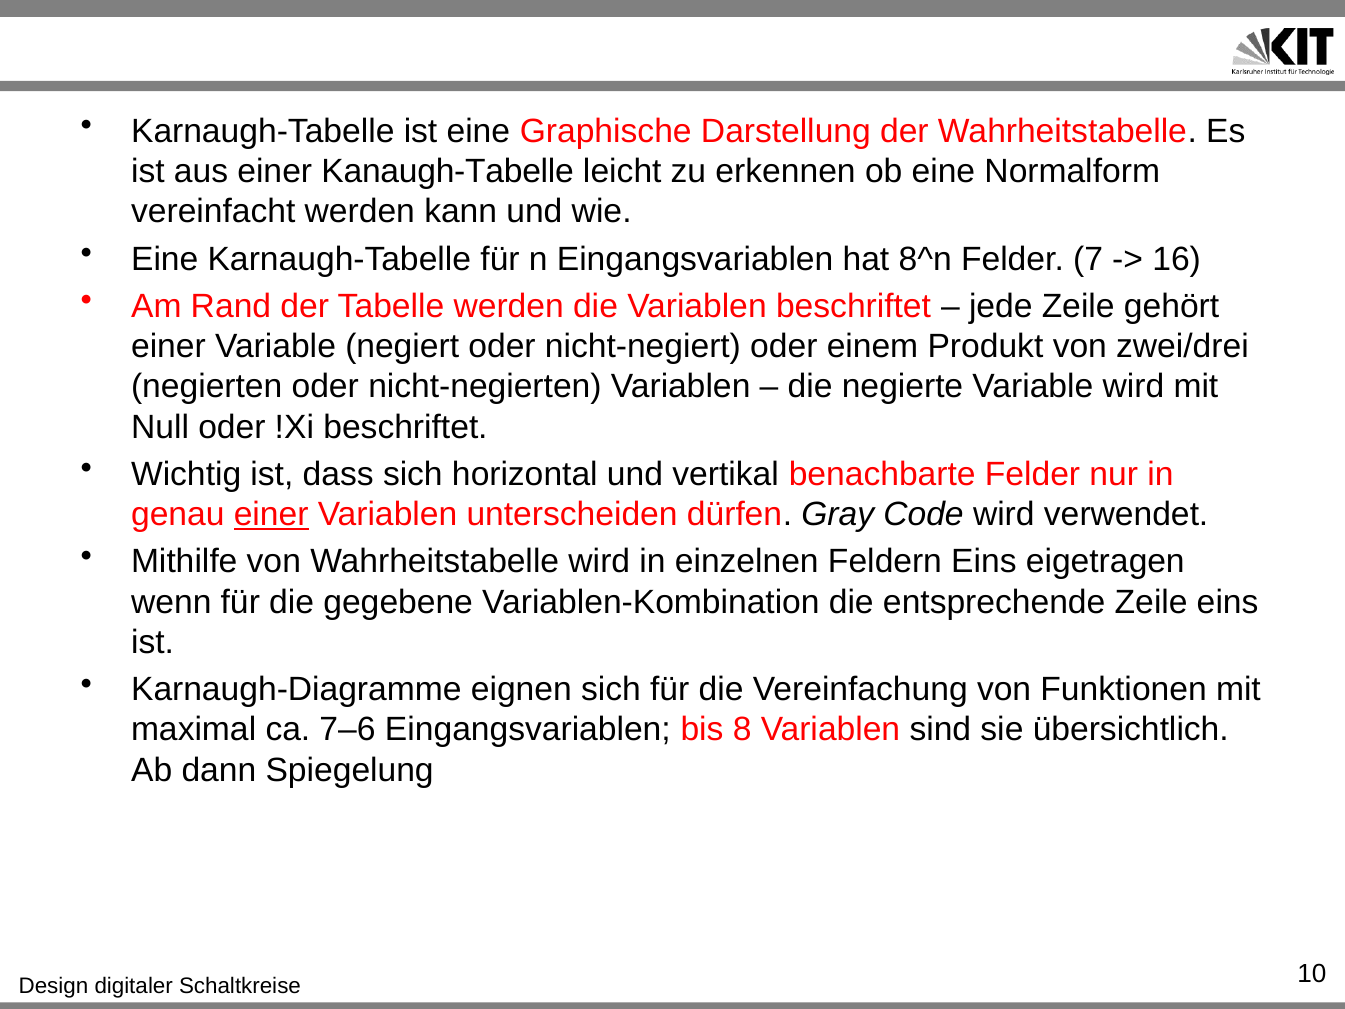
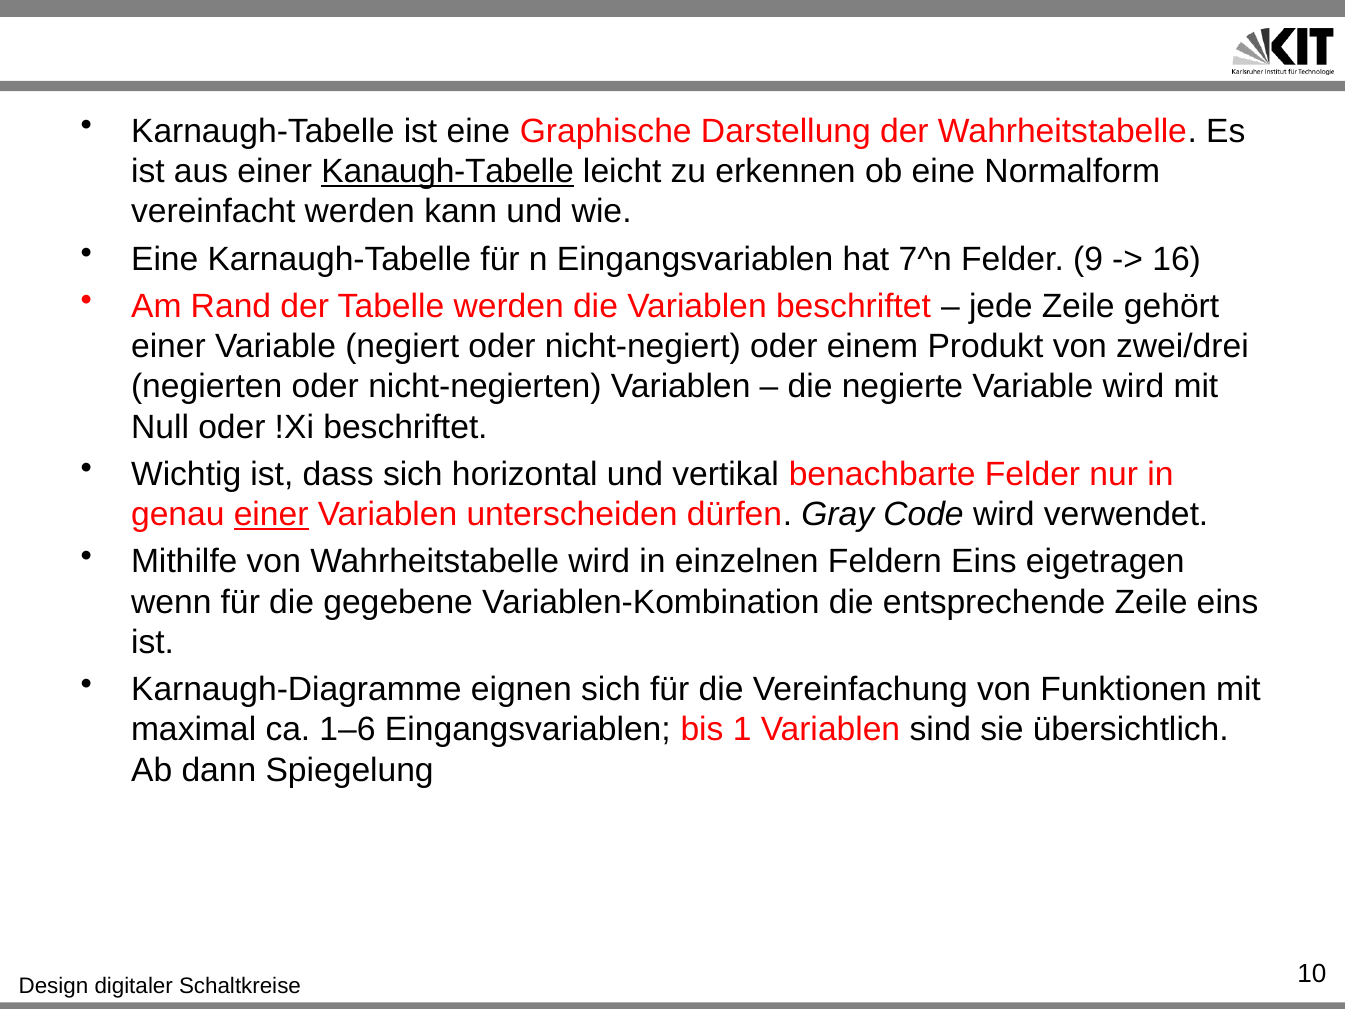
Kanaugh-Tabelle underline: none -> present (448, 171)
8^n: 8^n -> 7^n (925, 259)
7: 7 -> 9 (1088, 259)
7–6: 7–6 -> 1–6 (348, 730)
8: 8 -> 1 (742, 730)
